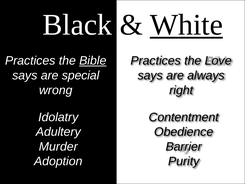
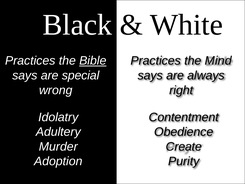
White underline: present -> none (186, 25)
Love: Love -> Mind (218, 61)
Barrier: Barrier -> Create (184, 146)
